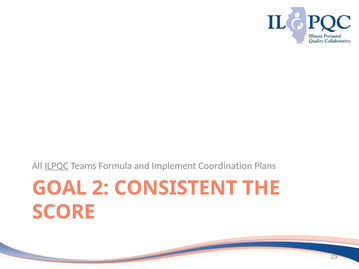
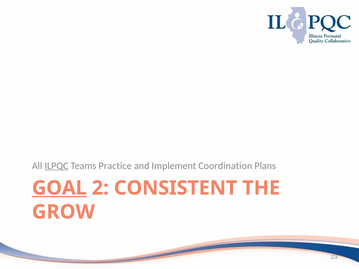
Formula: Formula -> Practice (115, 166)
GOAL underline: none -> present (59, 188)
SCORE: SCORE -> GROW (63, 212)
